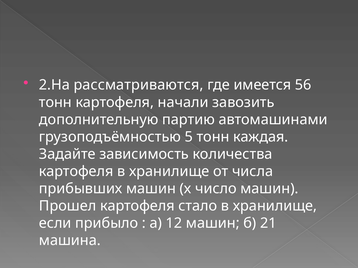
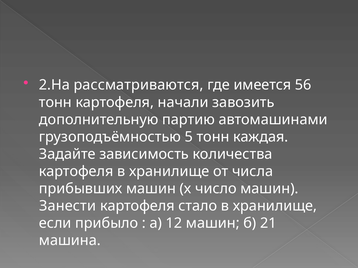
Прошел: Прошел -> Занести (68, 206)
